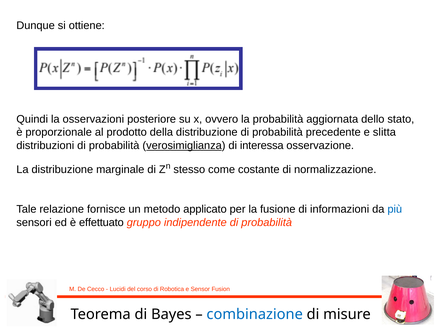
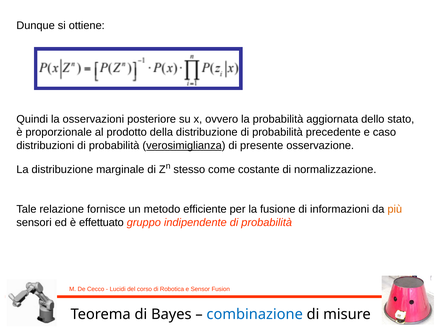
slitta: slitta -> caso (384, 132)
interessa: interessa -> presente (262, 145)
applicato: applicato -> efficiente (205, 209)
più colour: blue -> orange (395, 209)
